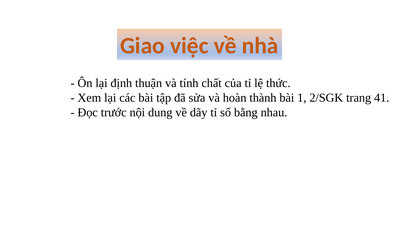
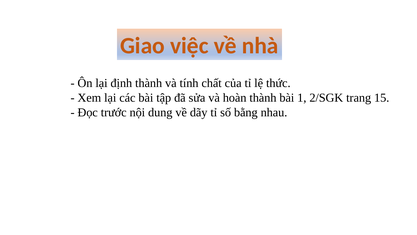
định thuận: thuận -> thành (149, 83)
41: 41 -> 15 (382, 98)
